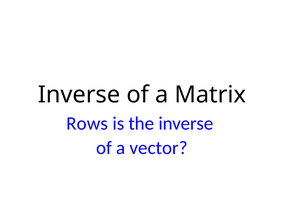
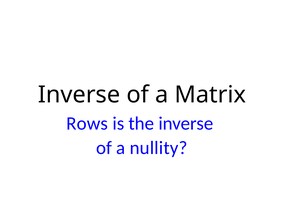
vector: vector -> nullity (159, 148)
